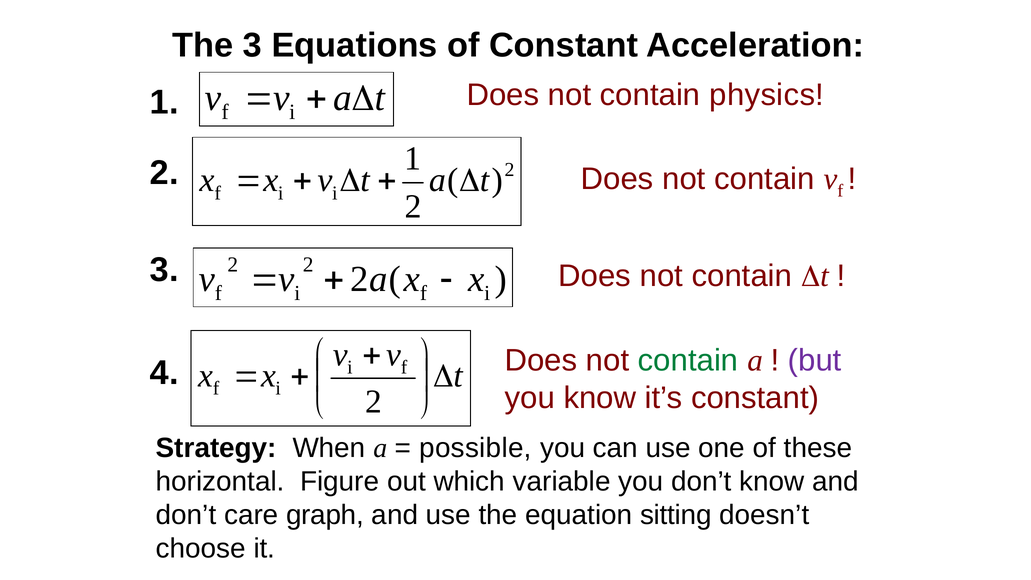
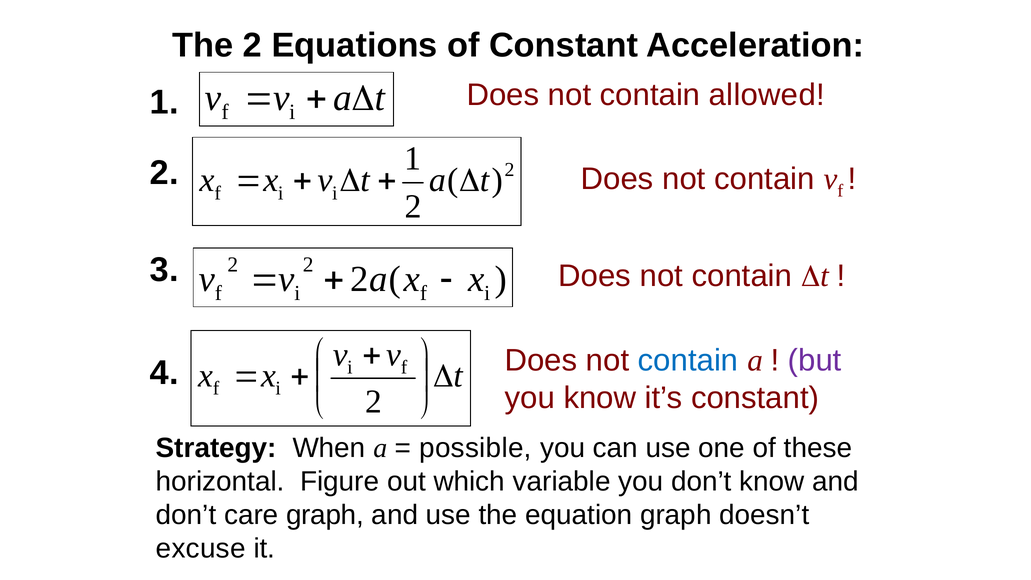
The 3: 3 -> 2 (252, 46)
physics: physics -> allowed (767, 95)
contain colour: green -> blue (688, 361)
equation sitting: sitting -> graph (676, 515)
choose: choose -> excuse (201, 548)
